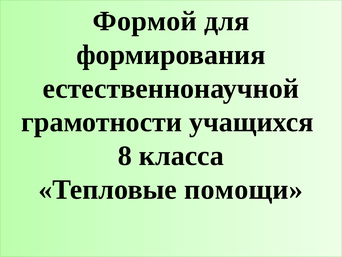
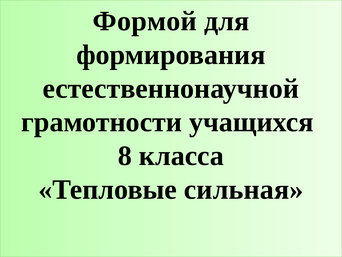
помощи: помощи -> сильная (244, 189)
